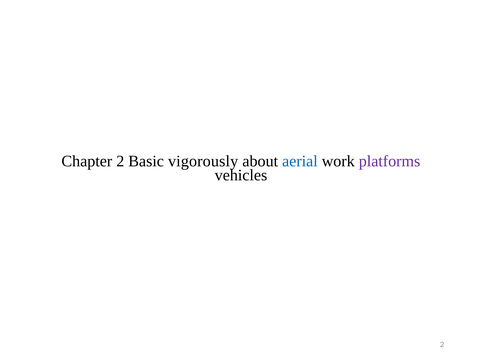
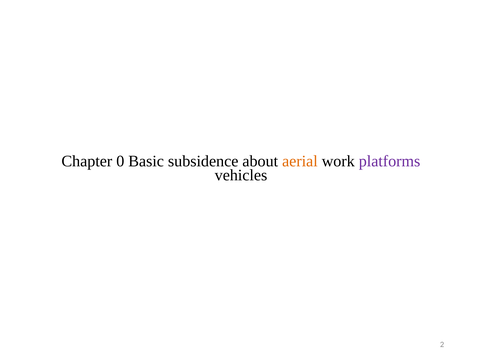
Chapter 2: 2 -> 0 (120, 161)
vigorously: vigorously -> subsidence (203, 161)
aerial colour: blue -> orange (300, 161)
